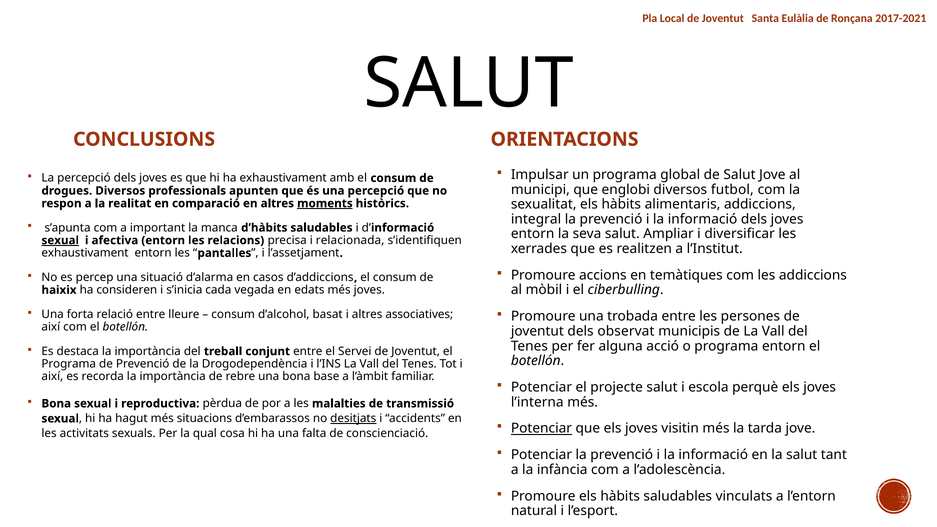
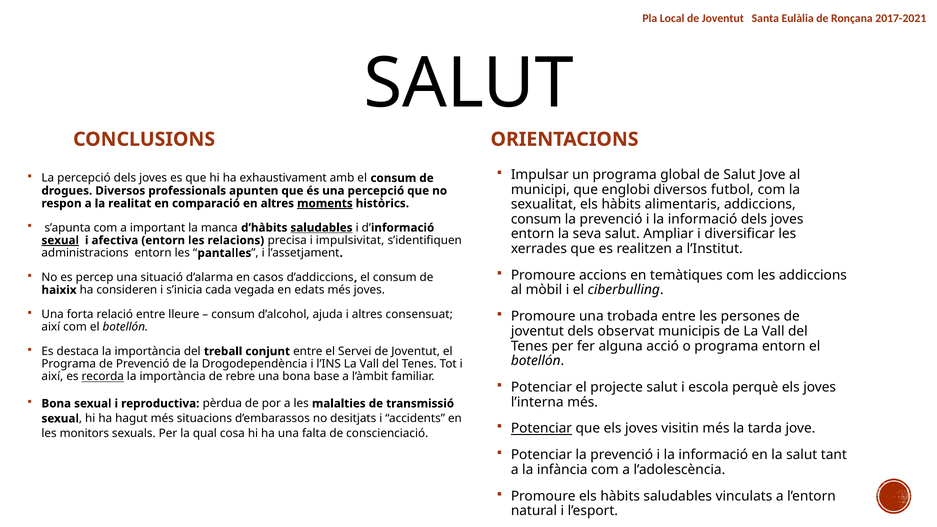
integral: integral -> consum (536, 219)
saludables underline: none -> present (321, 228)
relacionada: relacionada -> impulsivitat (350, 240)
exhaustivament: exhaustivament -> administracions (85, 253)
basat: basat -> ajuda (328, 314)
associatives: associatives -> consensuat (419, 314)
recorda underline: none -> present (103, 377)
desitjats underline: present -> none (353, 419)
activitats: activitats -> monitors (84, 434)
